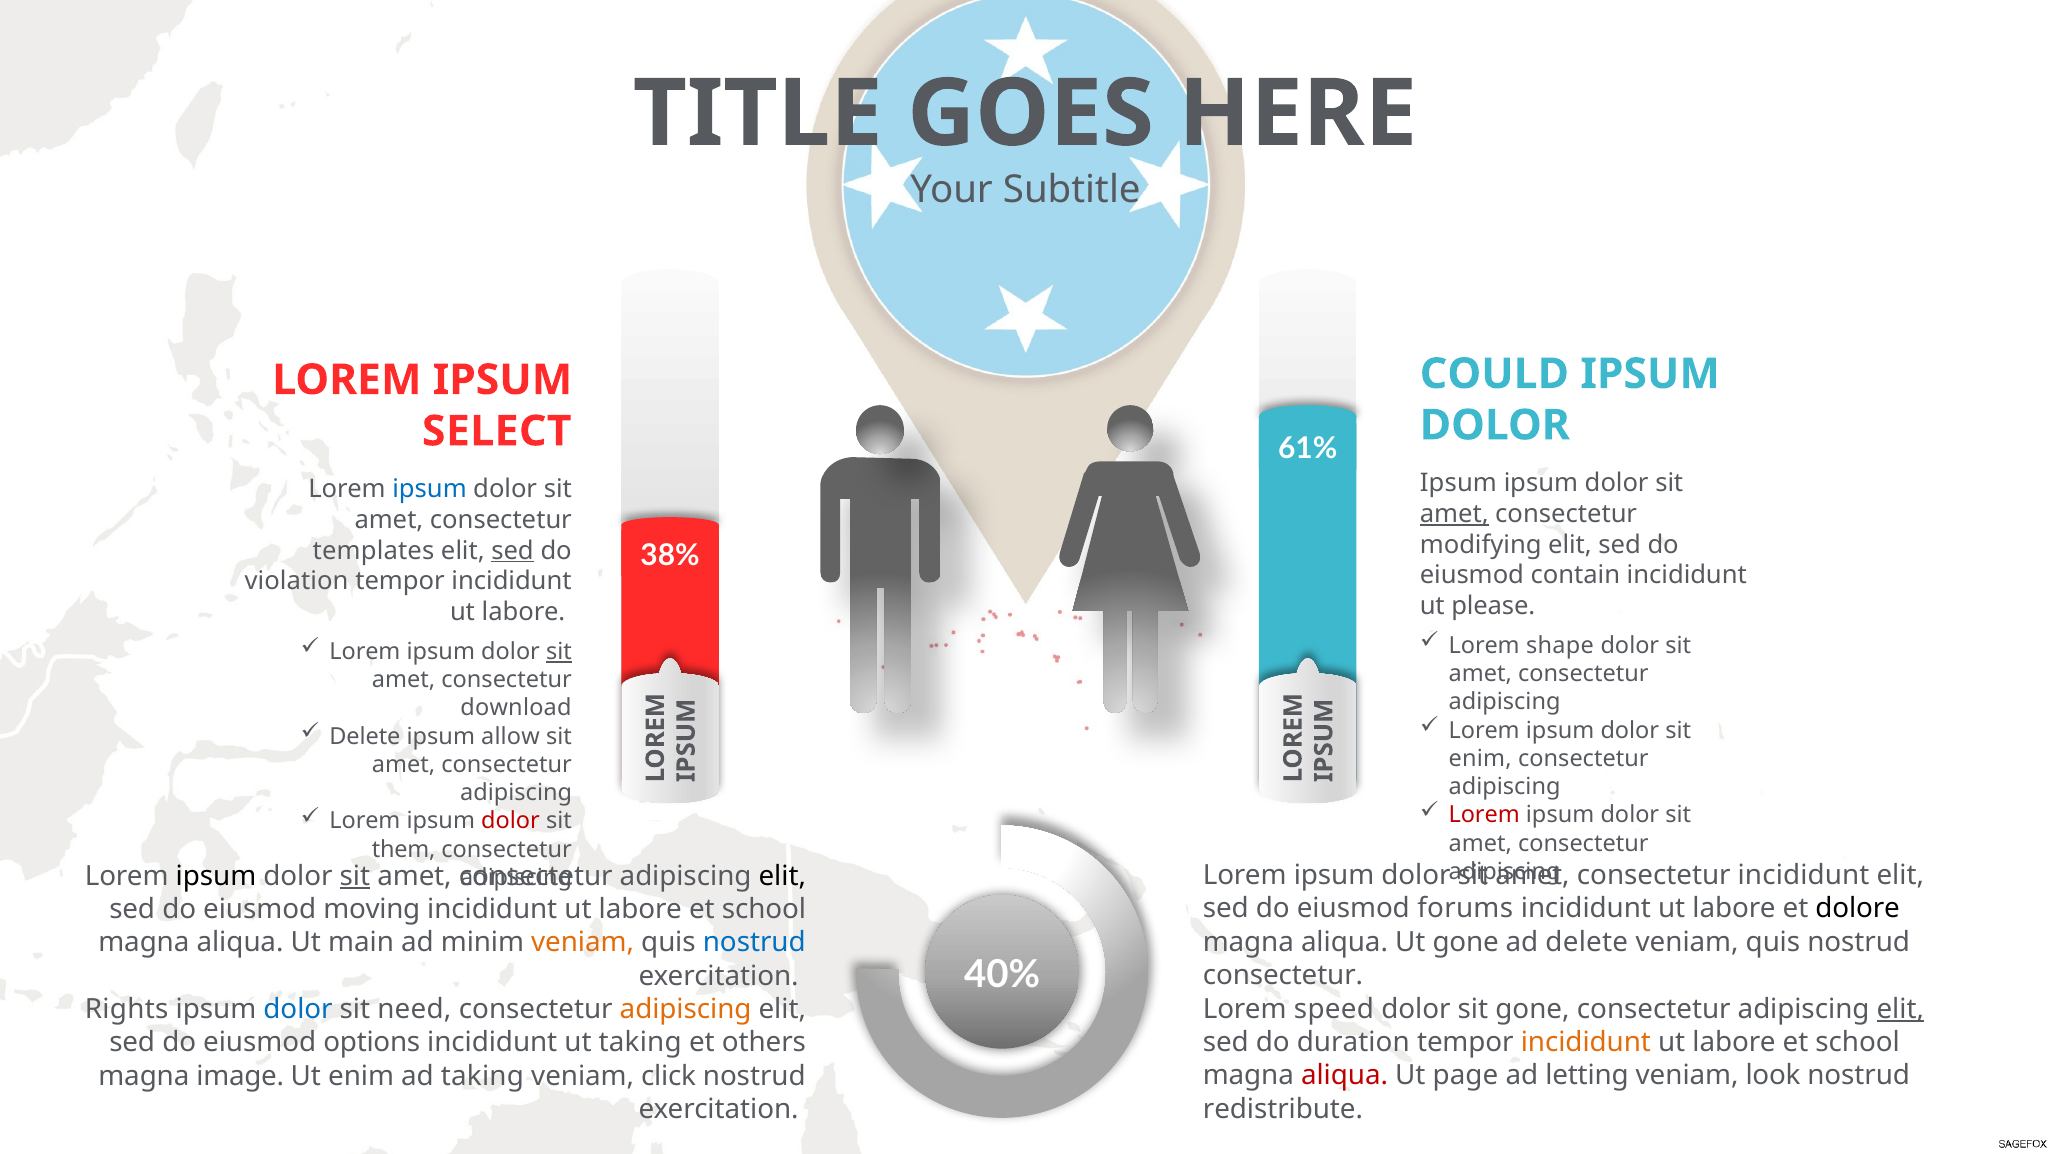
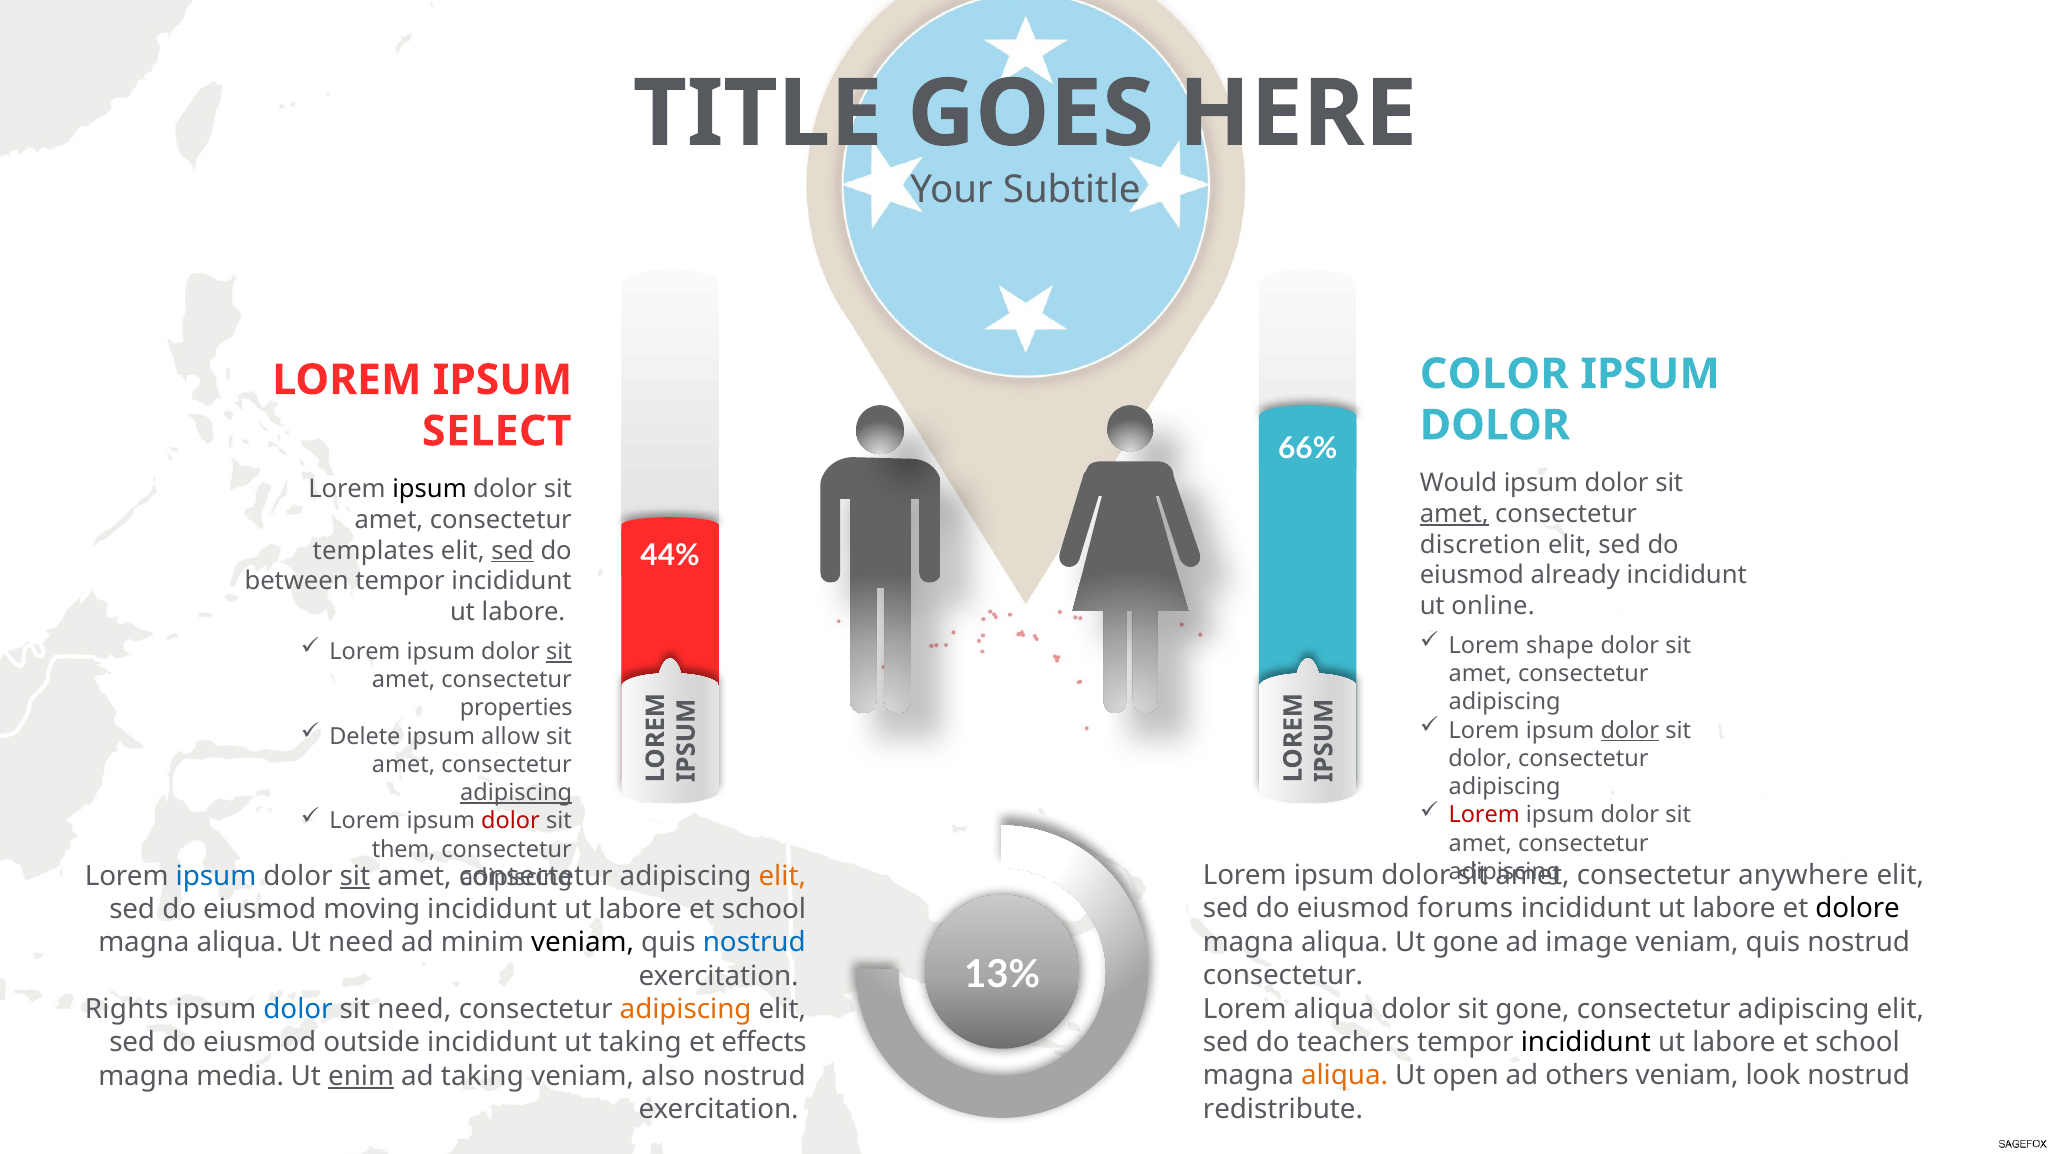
COULD: COULD -> COLOR (1494, 374)
61%: 61% -> 66% (1308, 449)
Ipsum: Ipsum -> Would (1458, 483)
ipsum colour: blue -> black (430, 489)
modifying: modifying -> discretion (1481, 544)
38%: 38% -> 44% (670, 555)
contain: contain -> already (1575, 575)
violation: violation -> between (297, 581)
please: please -> online (1493, 606)
download: download -> properties (516, 708)
dolor underline: none -> present (1630, 730)
enim: enim -> dolor (1480, 758)
adipiscing underline: none -> present (516, 793)
consectetur incididunt: incididunt -> anywhere (1803, 875)
ipsum colour: black -> blue (216, 876)
elit colour: black -> orange (782, 876)
ad delete: delete -> image (1587, 942)
Ut main: main -> need (361, 942)
veniam colour: orange -> black (583, 942)
40%: 40% -> 13% (1002, 974)
Lorem speed: speed -> aliqua (1334, 1009)
elit underline: present -> none (1900, 1009)
duration: duration -> teachers (1353, 1042)
incididunt colour: orange -> black (1586, 1042)
options: options -> outside (372, 1043)
others: others -> effects (764, 1043)
aliqua colour: red -> orange (1345, 1075)
page: page -> open (1466, 1075)
letting: letting -> others (1587, 1075)
image: image -> media (240, 1076)
enim underline: none -> present (361, 1076)
click: click -> also (668, 1076)
